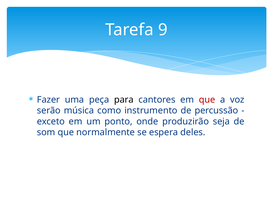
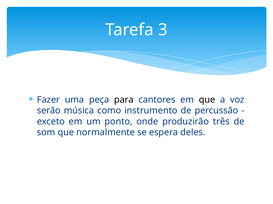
9: 9 -> 3 (163, 30)
que colour: red -> black (207, 100)
seja: seja -> três (221, 122)
